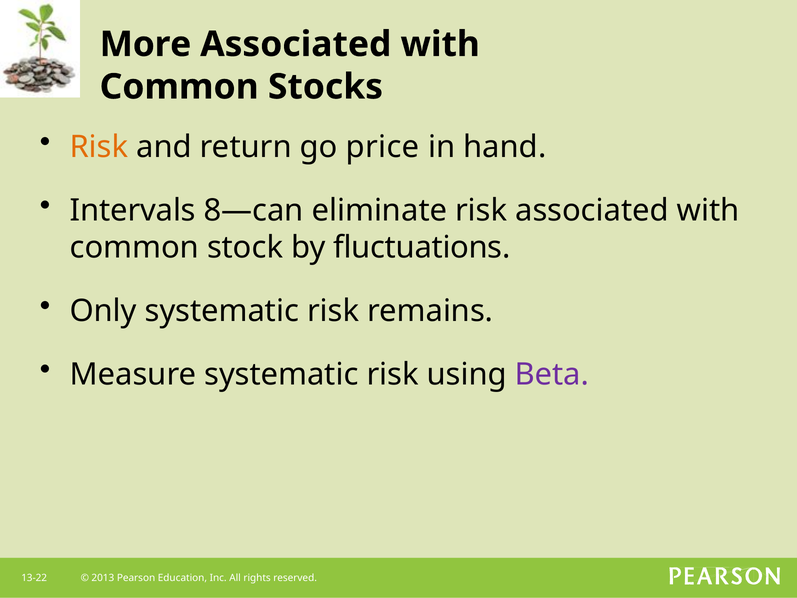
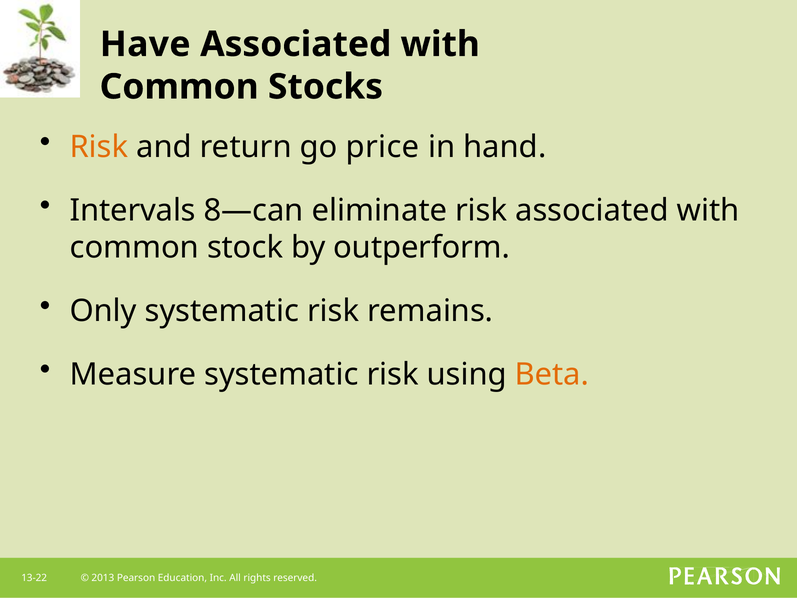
More: More -> Have (145, 44)
fluctuations: fluctuations -> outperform (422, 248)
Beta colour: purple -> orange (552, 374)
